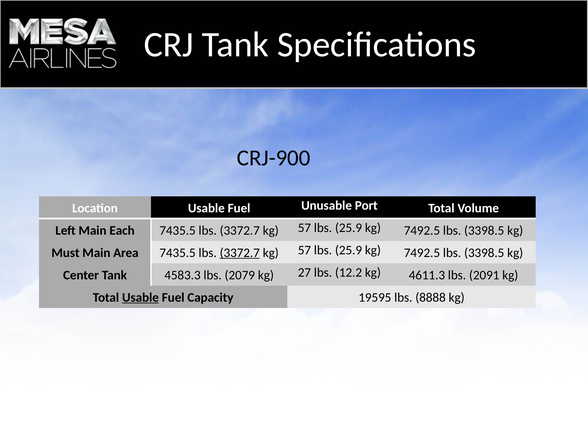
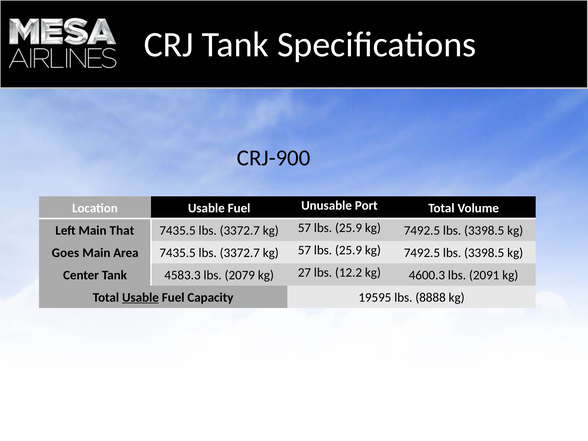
Each: Each -> That (122, 230)
Must: Must -> Goes (65, 253)
3372.7 underline: present -> none (240, 253)
4611.3: 4611.3 -> 4600.3 (427, 275)
